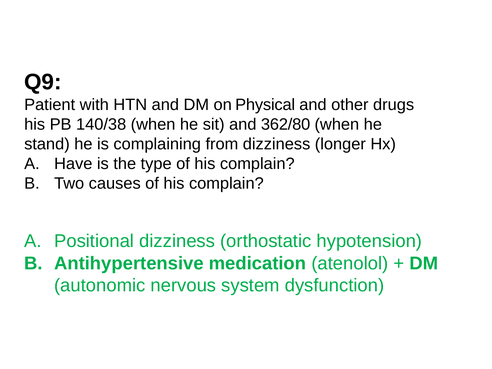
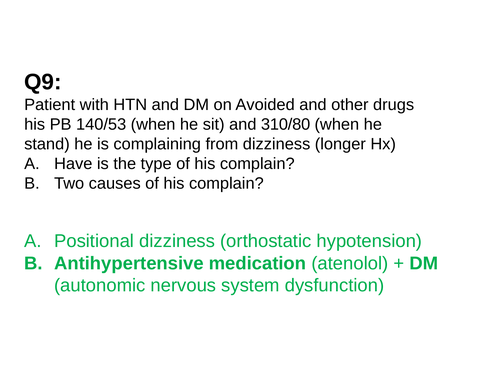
Physical: Physical -> Avoided (265, 105)
140/38: 140/38 -> 140/53 (101, 125)
362/80: 362/80 -> 310/80 (286, 125)
